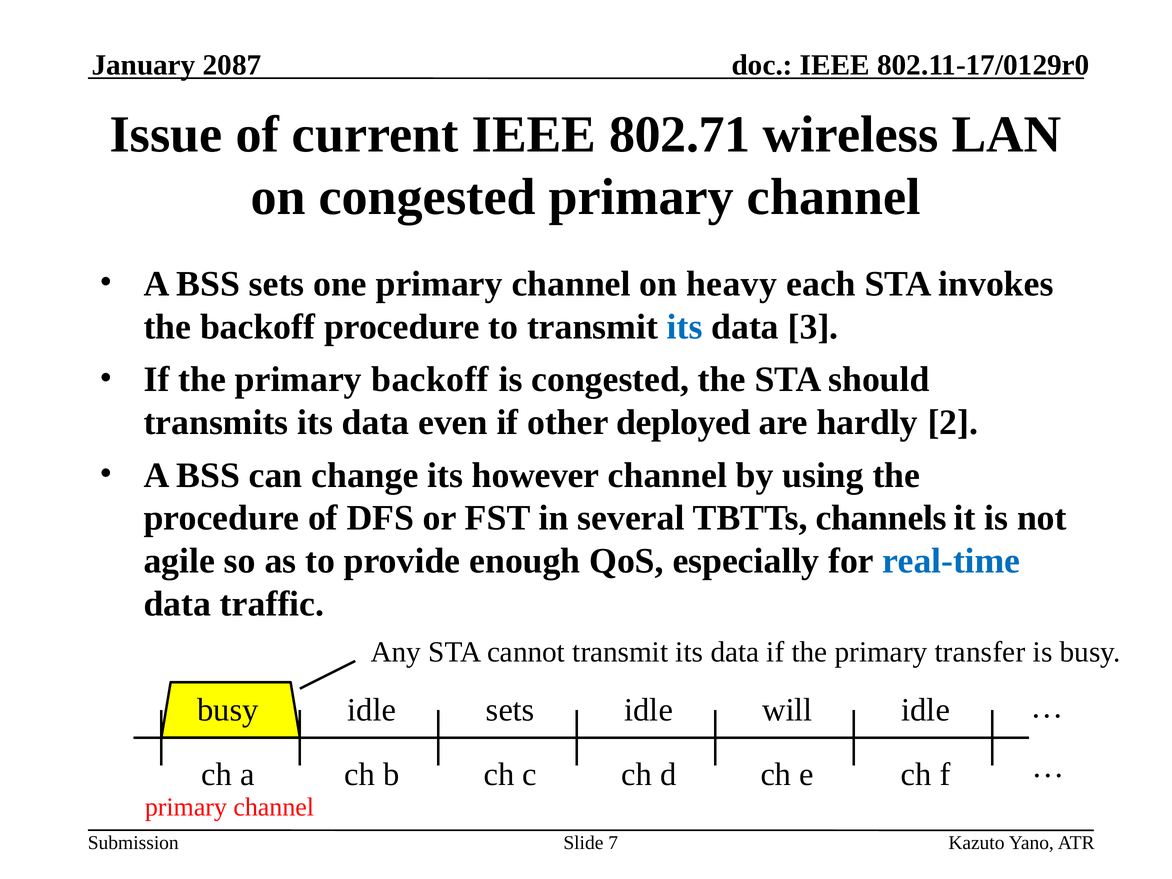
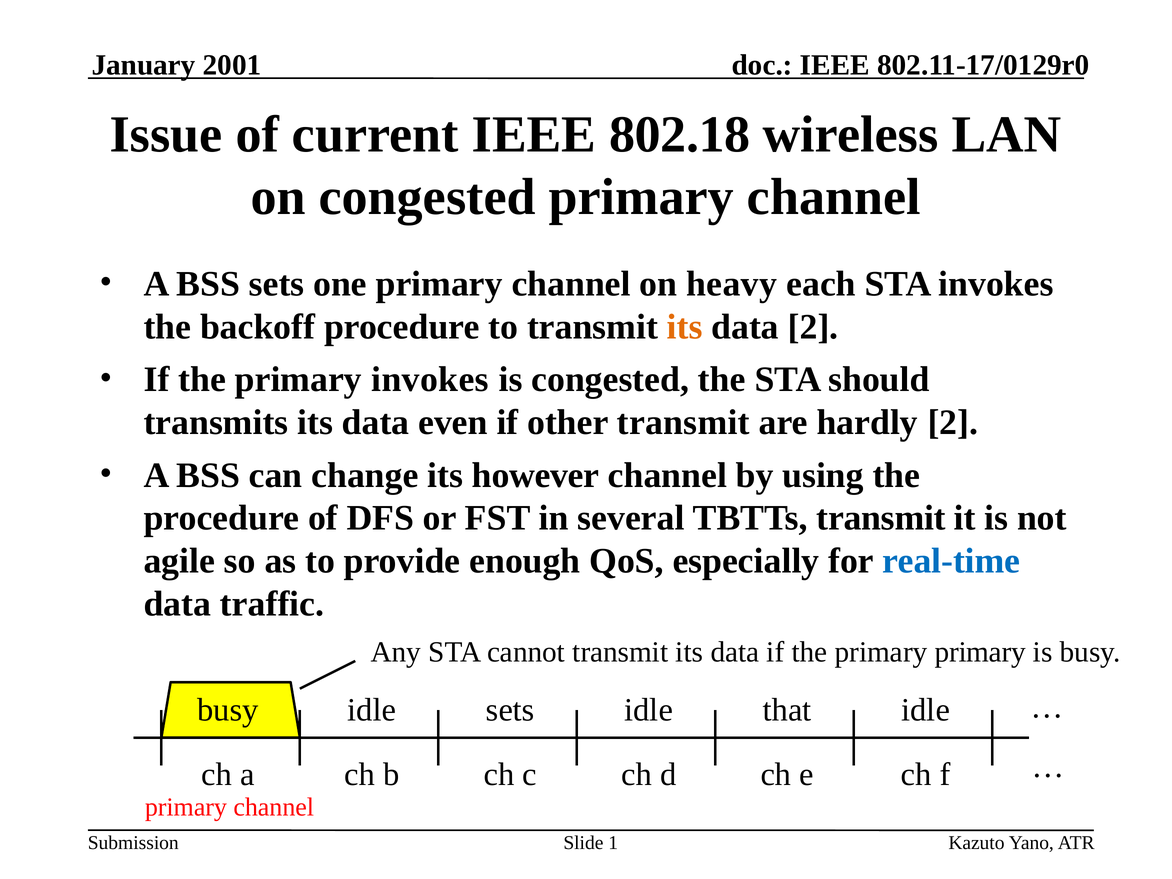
2087: 2087 -> 2001 (232, 65)
802.71: 802.71 -> 802.18 (680, 134)
its colour: blue -> orange (685, 327)
data 3: 3 -> 2 (813, 327)
primary backoff: backoff -> invokes (430, 380)
other deployed: deployed -> transmit (683, 422)
TBTTs channels: channels -> transmit (881, 518)
primary transfer: transfer -> primary (980, 652)
will: will -> that (787, 710)
7: 7 -> 1 (613, 843)
